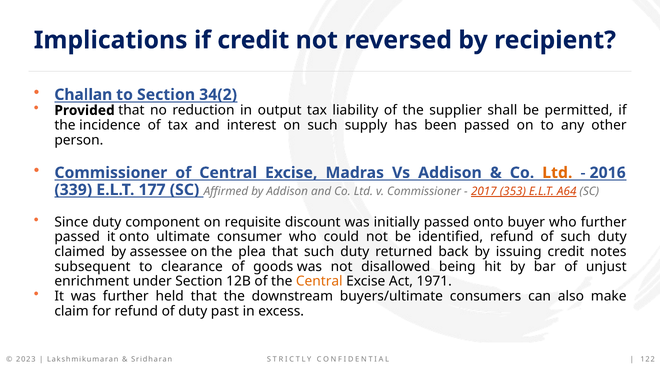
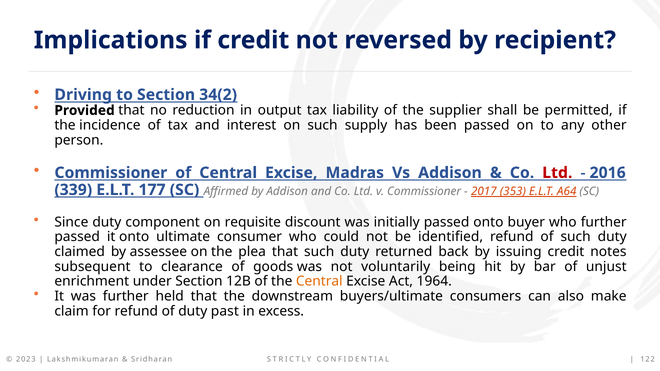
Challan: Challan -> Driving (83, 95)
Ltd colour: orange -> red (557, 173)
disallowed: disallowed -> voluntarily (396, 267)
1971: 1971 -> 1964 (434, 282)
